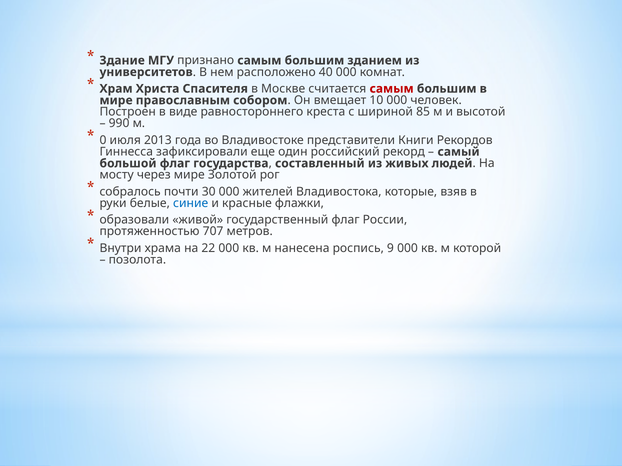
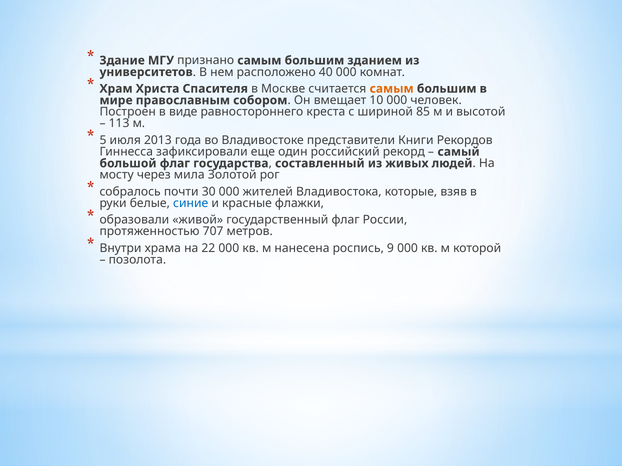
самым colour: red -> orange (392, 89)
990: 990 -> 113 (119, 124)
0: 0 -> 5 (103, 140)
через мире: мире -> мила (189, 175)
